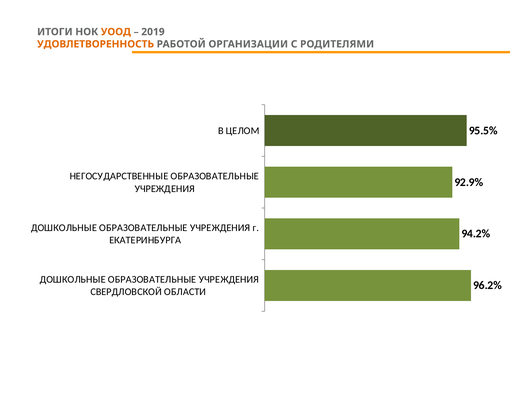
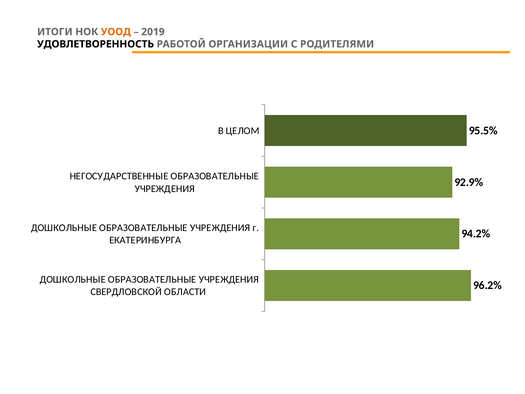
УДОВЛЕТВОРЕННОСТЬ colour: orange -> black (96, 44)
